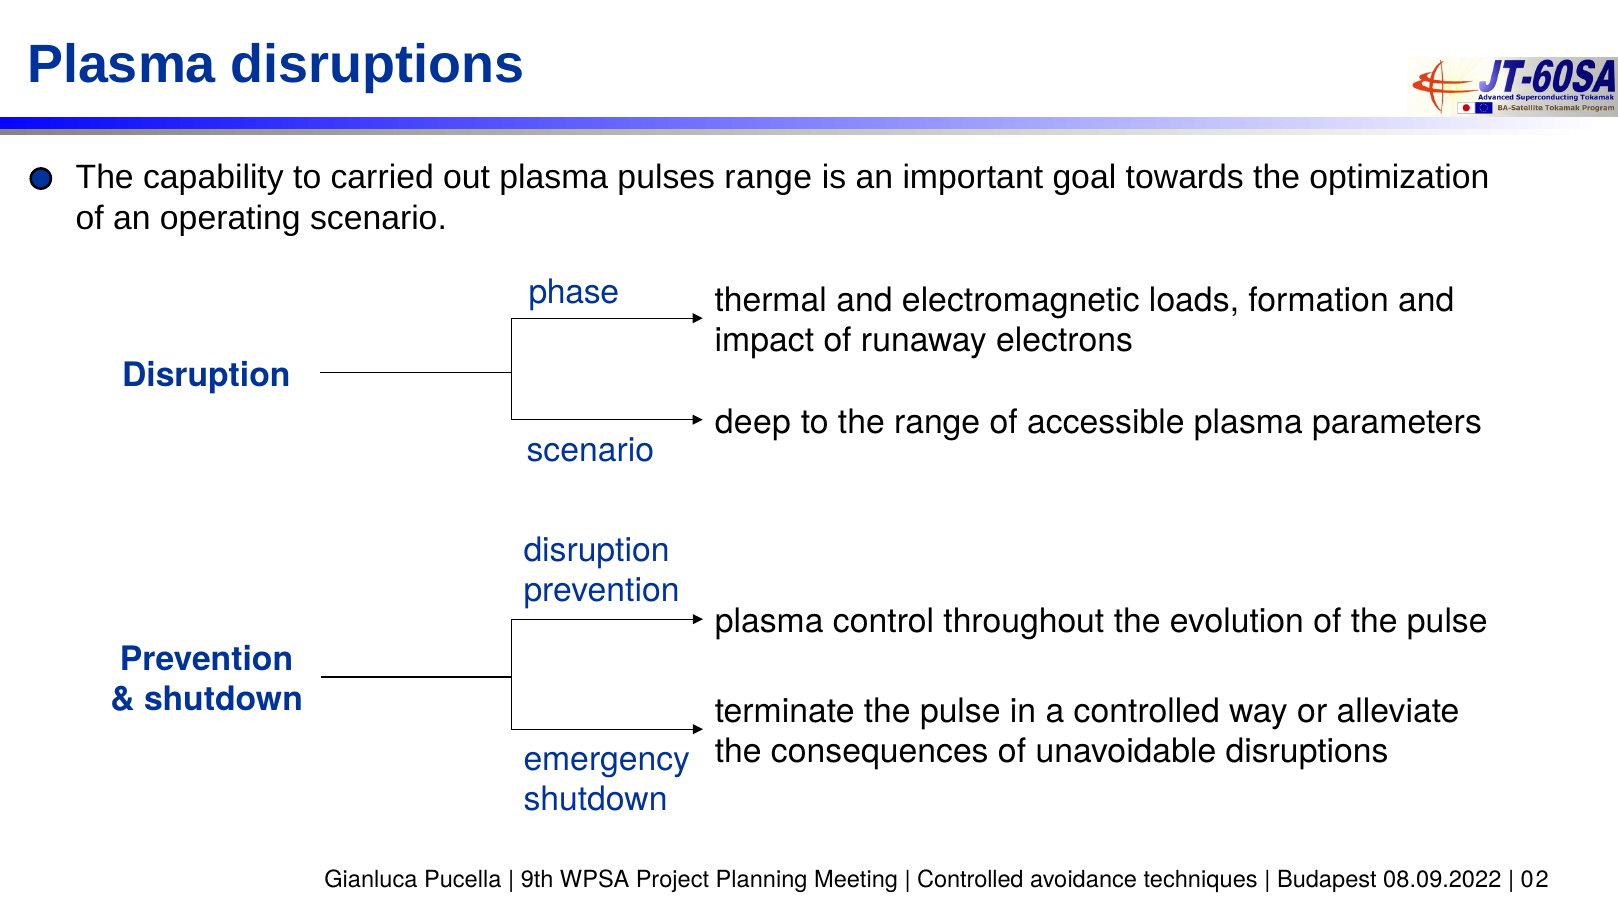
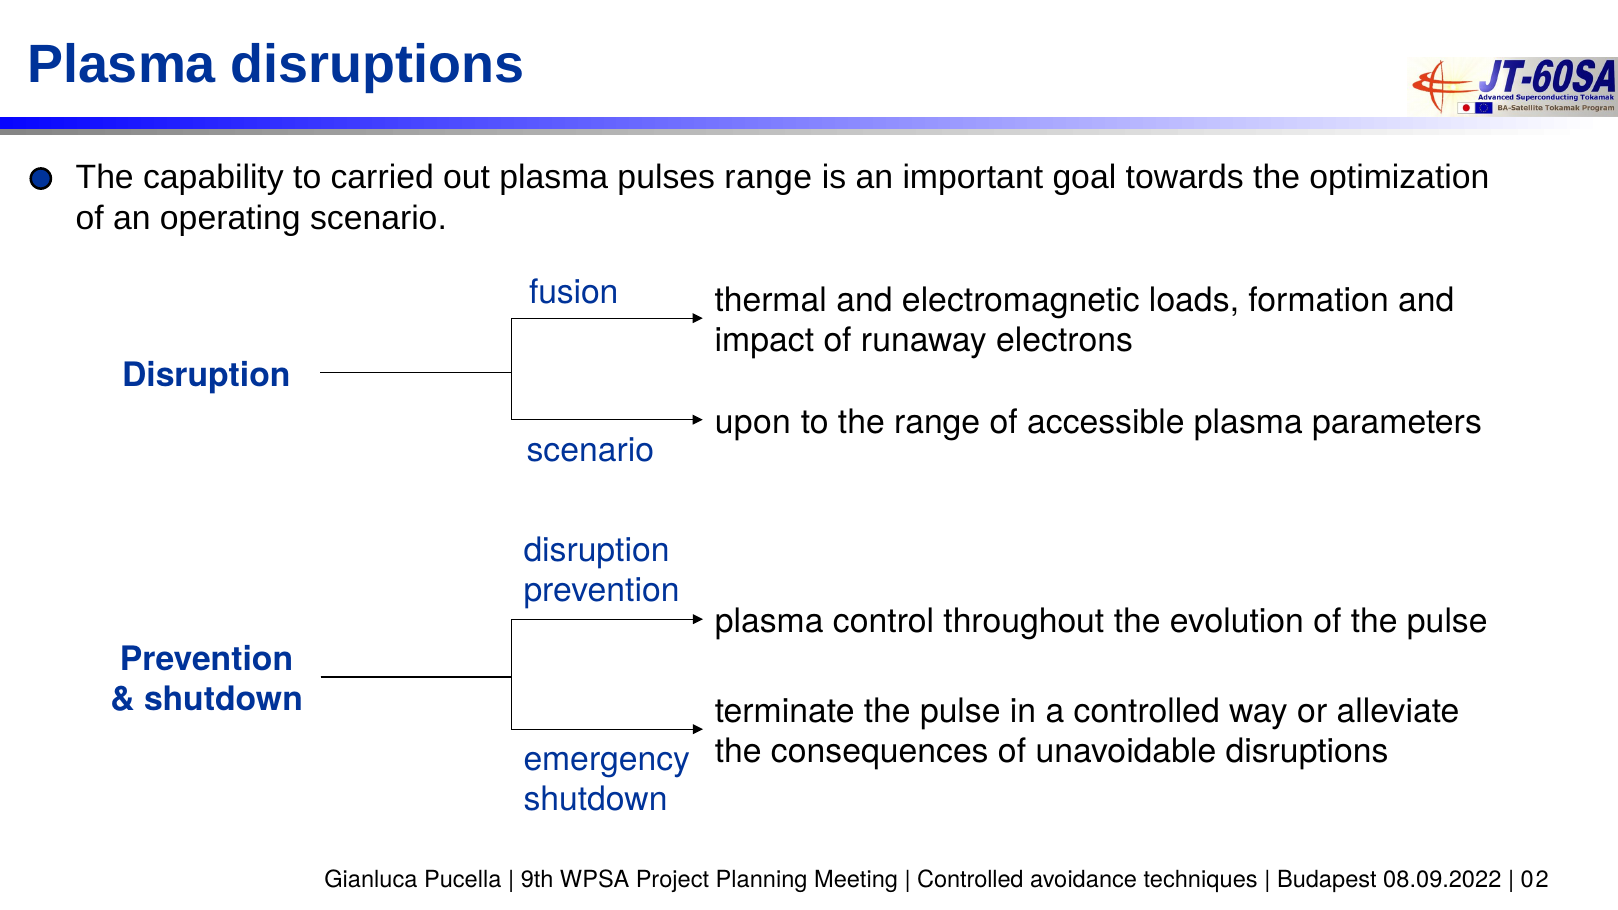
phase: phase -> fusion (574, 293)
deep: deep -> upon (753, 422)
